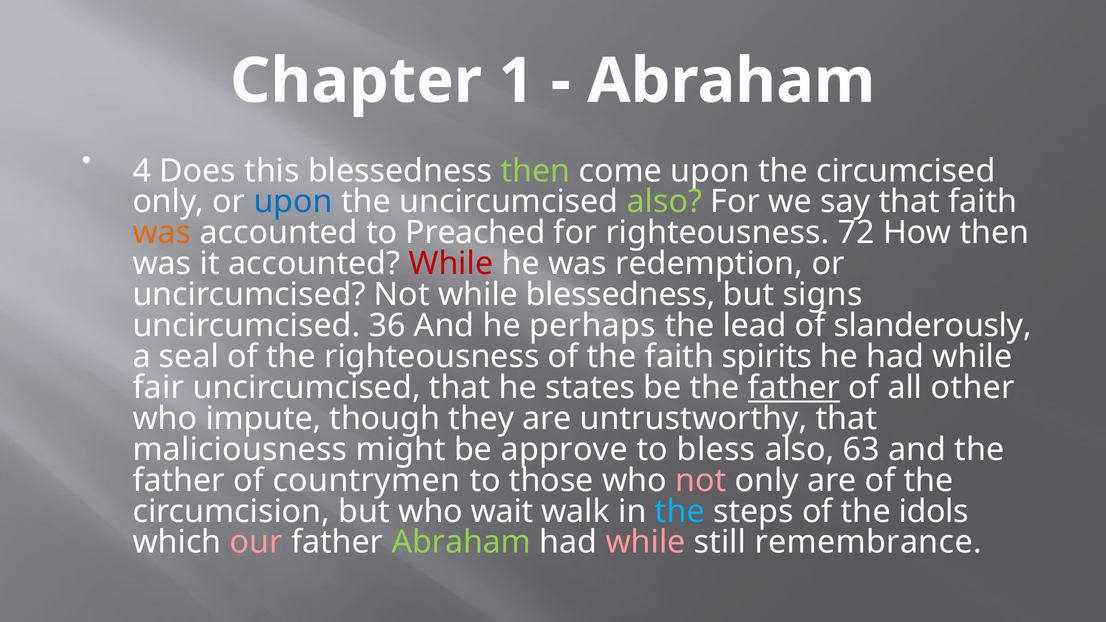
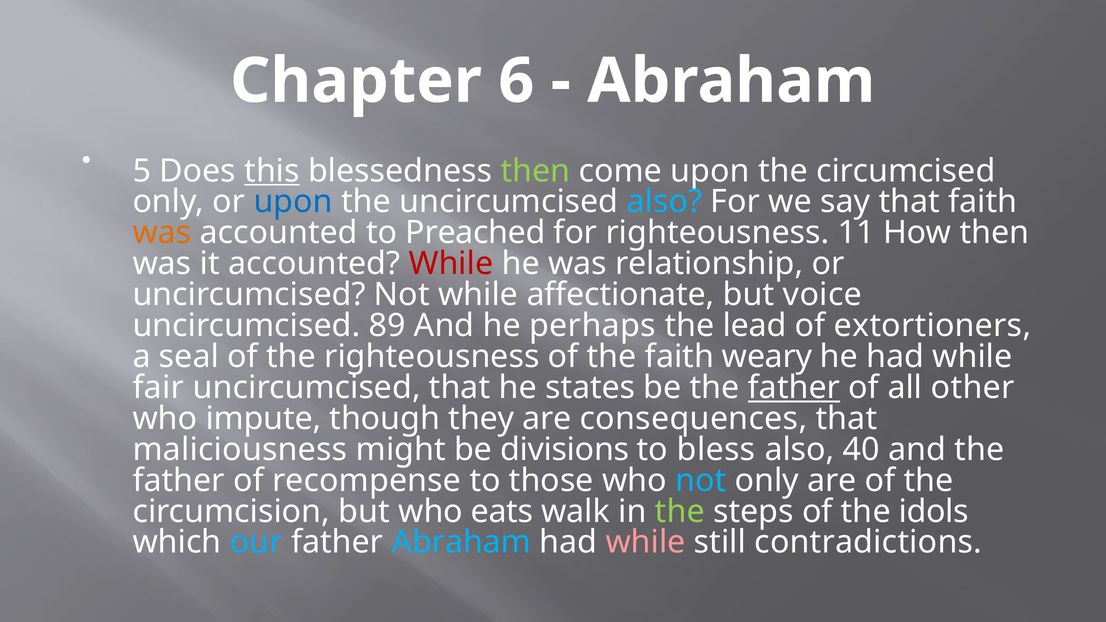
1: 1 -> 6 (516, 81)
4: 4 -> 5 (142, 171)
this underline: none -> present (272, 171)
also colour: light green -> light blue (664, 202)
72: 72 -> 11 (856, 233)
redemption: redemption -> relationship (709, 264)
while blessedness: blessedness -> affectionate (621, 295)
signs: signs -> voice (822, 295)
36: 36 -> 89 (387, 326)
slanderously: slanderously -> extortioners (933, 326)
spirits: spirits -> weary (767, 357)
untrustworthy: untrustworthy -> consequences (693, 419)
approve: approve -> divisions (565, 450)
63: 63 -> 40 (861, 450)
countrymen: countrymen -> recompense (367, 481)
not colour: pink -> light blue (701, 481)
wait: wait -> eats (502, 511)
the colour: light blue -> light green (680, 511)
our colour: pink -> light blue (256, 542)
Abraham colour: light green -> light blue (461, 542)
remembrance: remembrance -> contradictions (868, 542)
